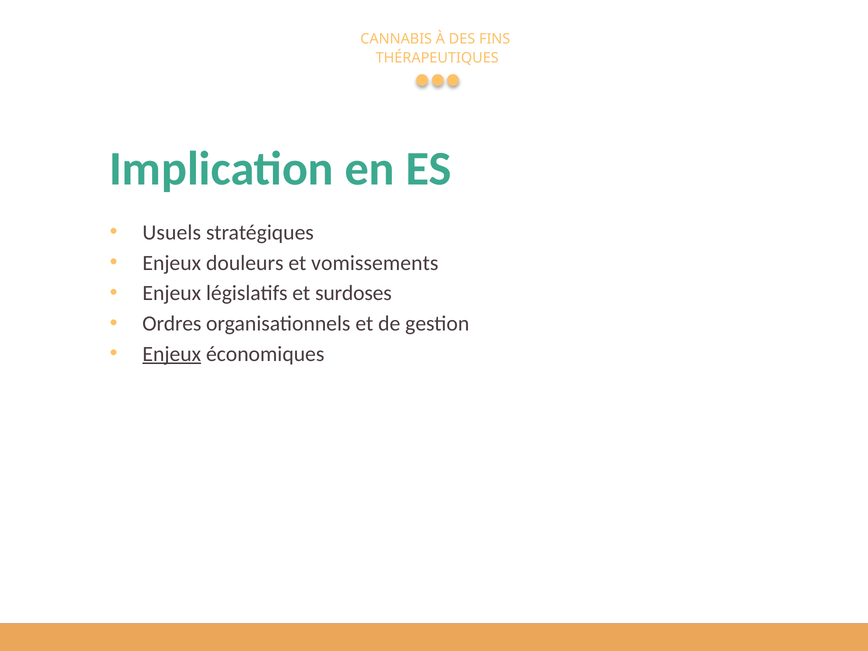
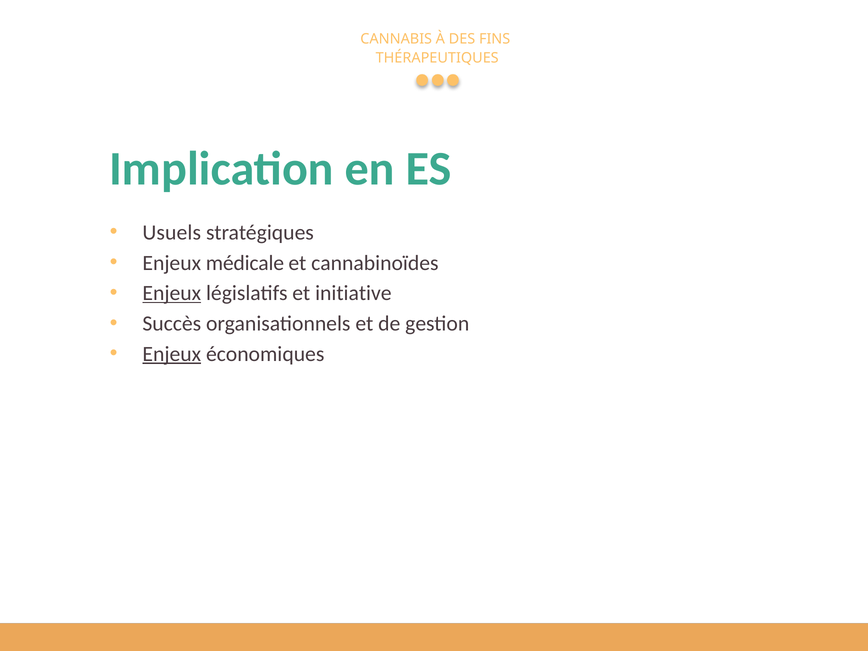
douleurs: douleurs -> médicale (245, 263)
vomissements: vomissements -> cannabinoïdes (375, 263)
Enjeux underline: none -> present (172, 293)
surdoses: surdoses -> initiative (353, 293)
Ordres: Ordres -> Succès (172, 324)
